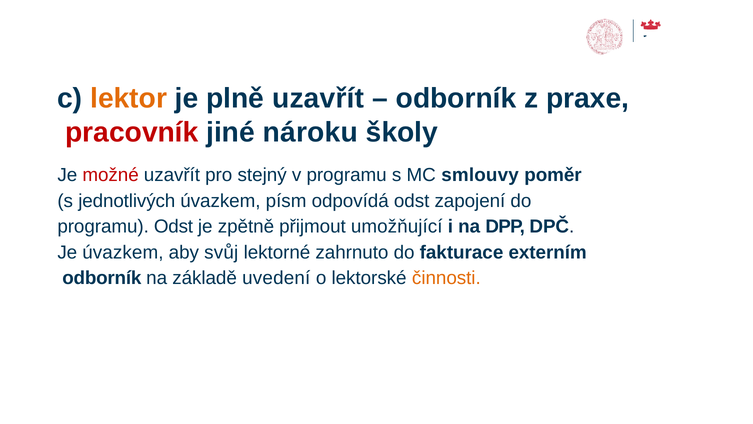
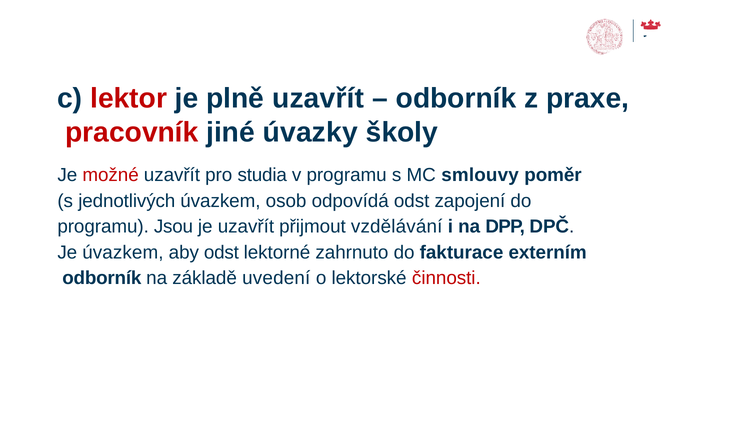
lektor colour: orange -> red (129, 98)
nároku: nároku -> úvazky (310, 132)
stejný: stejný -> studia (262, 175)
písm: písm -> osob (286, 201)
programu Odst: Odst -> Jsou (173, 226)
je zpětně: zpětně -> uzavřít (246, 226)
umožňující: umožňující -> vzdělávání (397, 226)
aby svůj: svůj -> odst (221, 252)
činnosti colour: orange -> red (446, 278)
